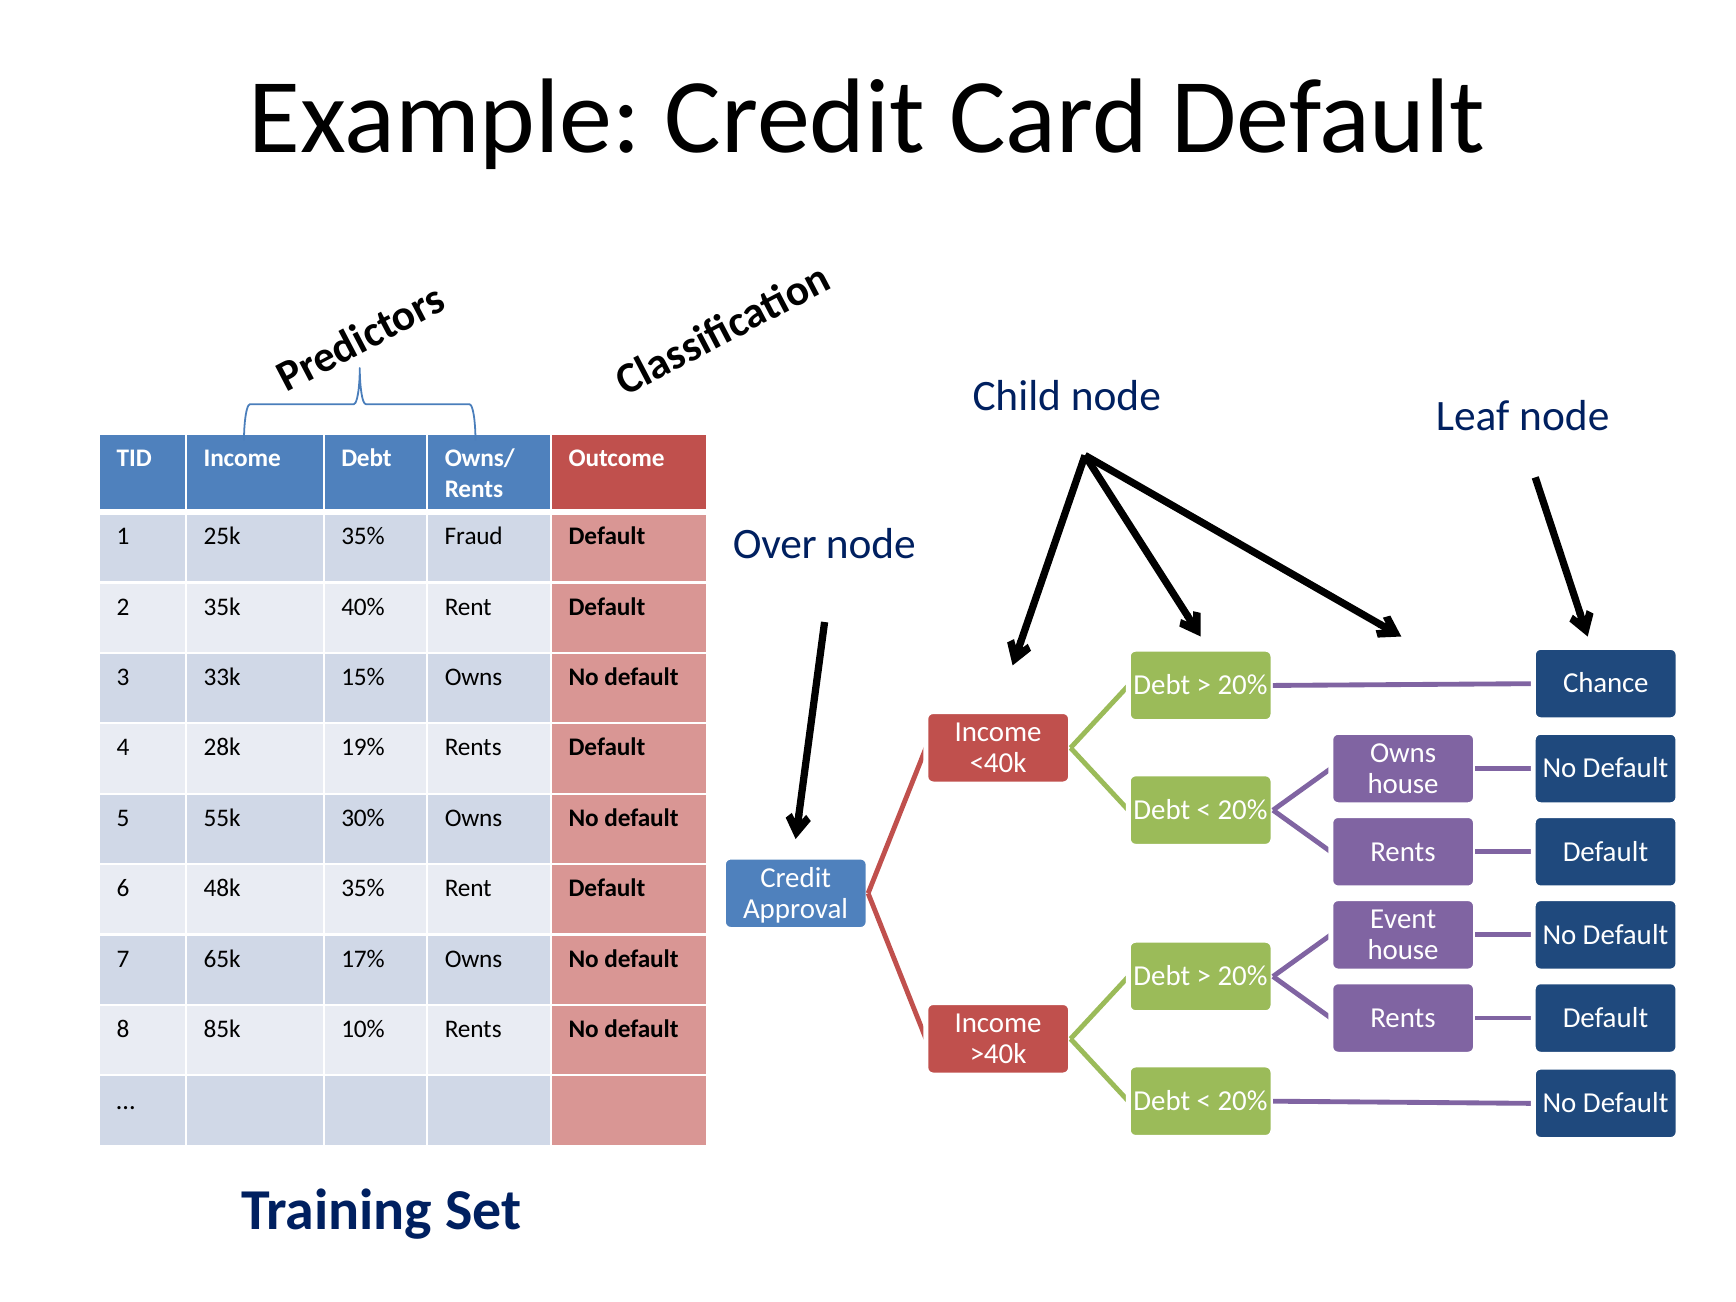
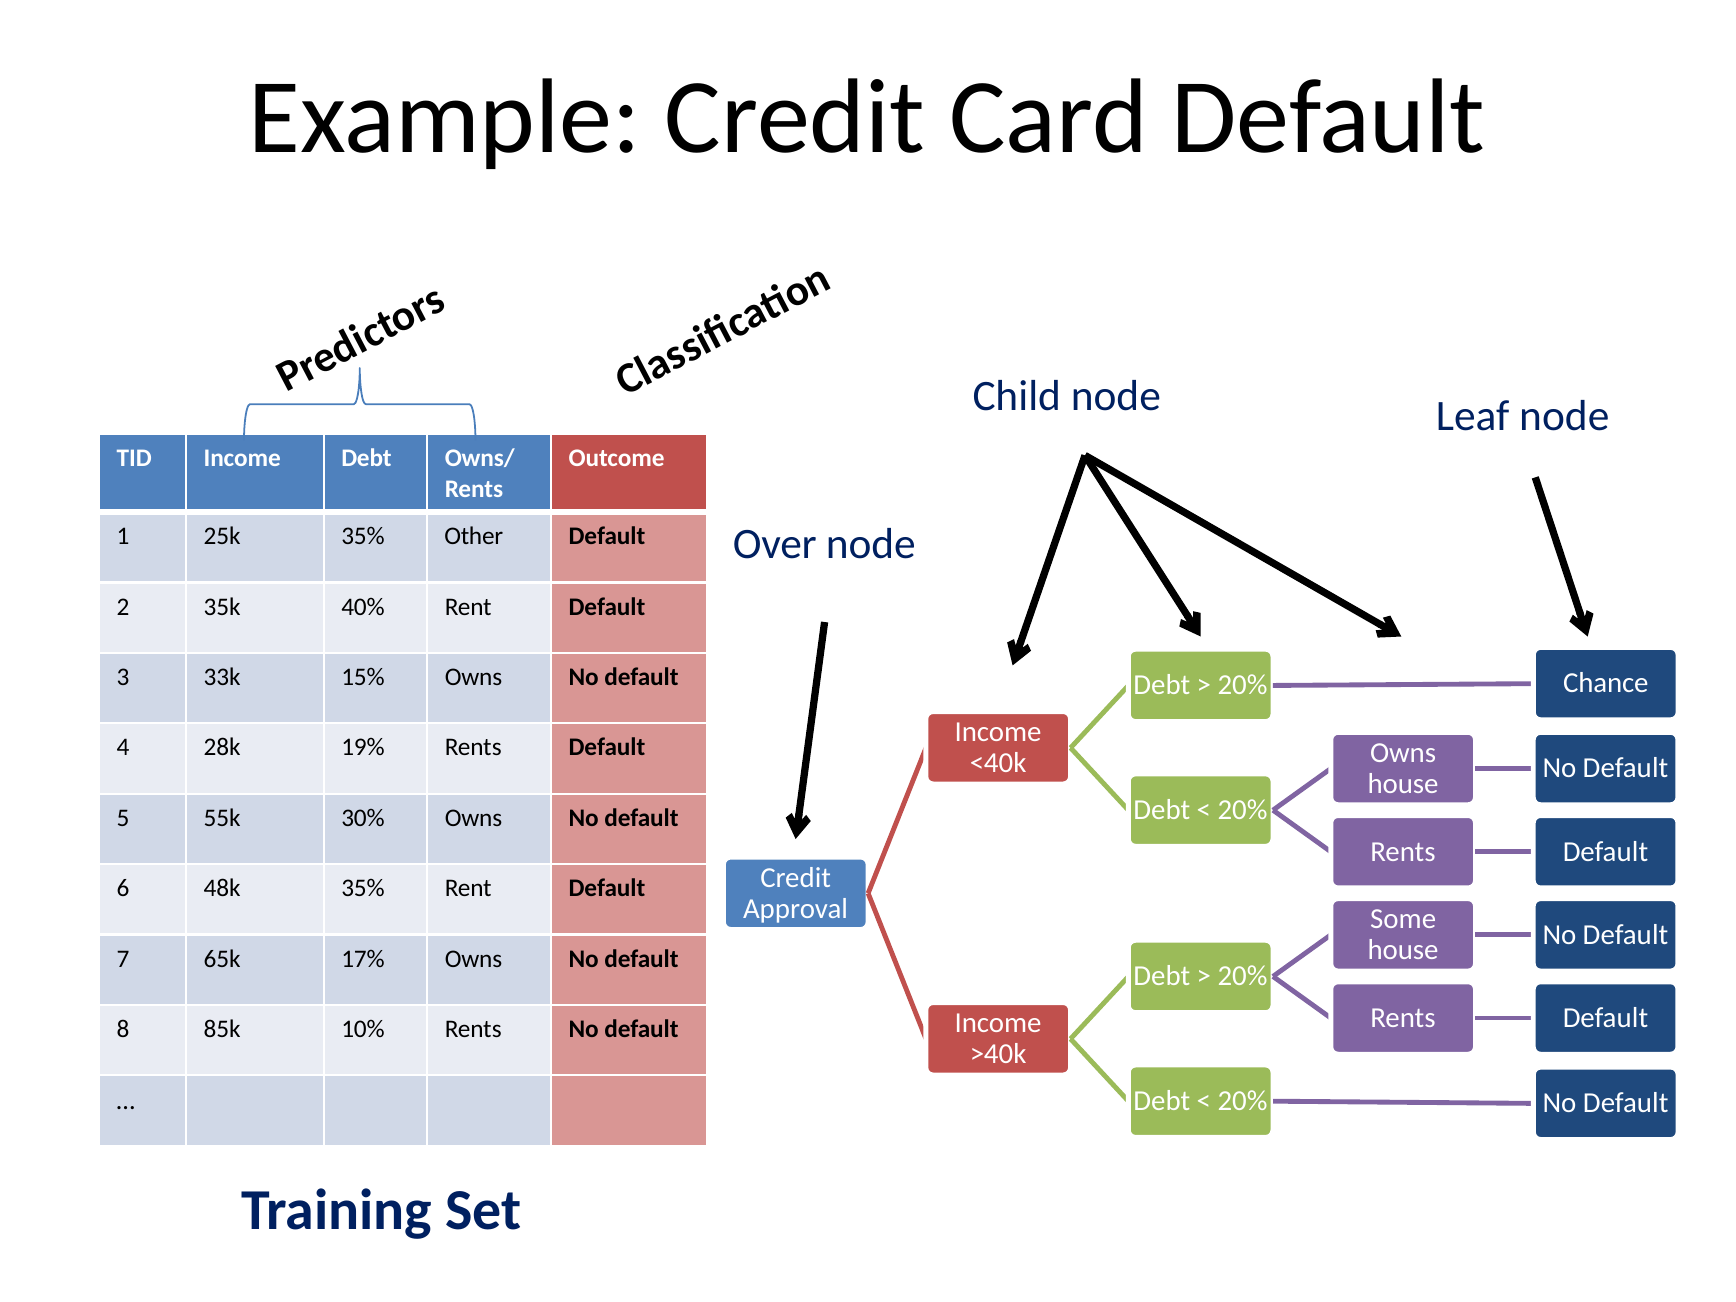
Fraud: Fraud -> Other (474, 536)
Event: Event -> Some (1403, 919)
